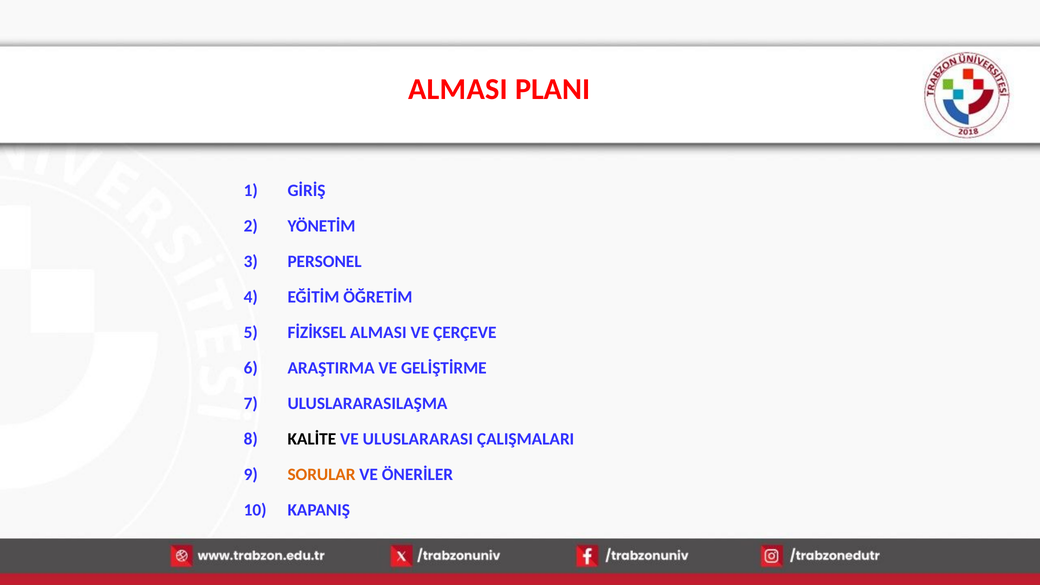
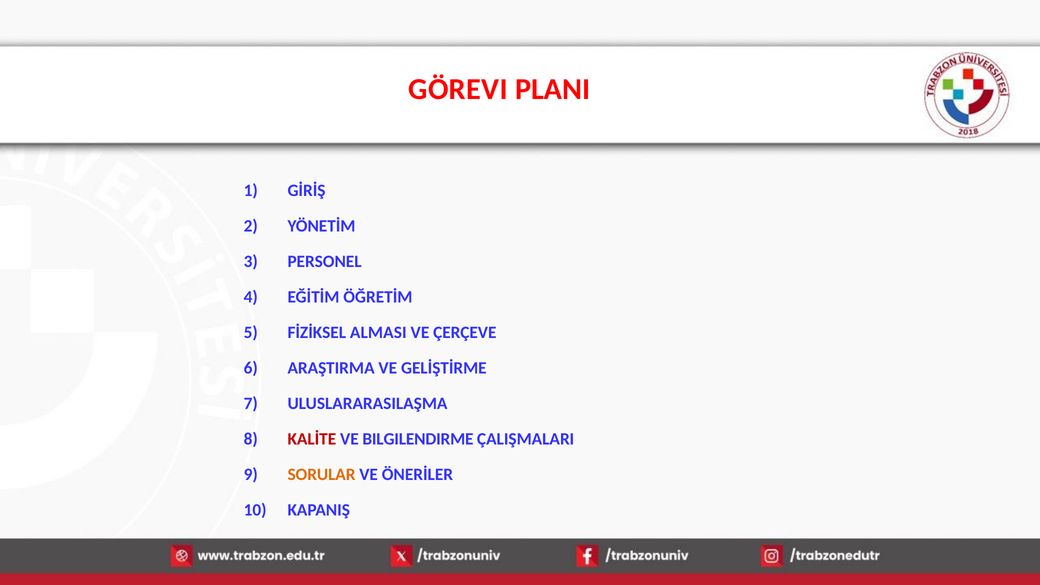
ALMASI: ALMASI -> GÖREVI (458, 89)
KALİTE colour: black -> red (312, 439)
ULUSLARARASI: ULUSLARARASI -> BILGILENDIRME (418, 439)
